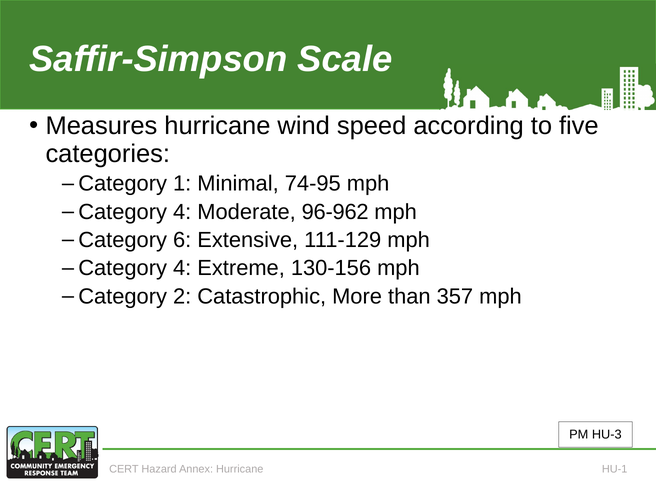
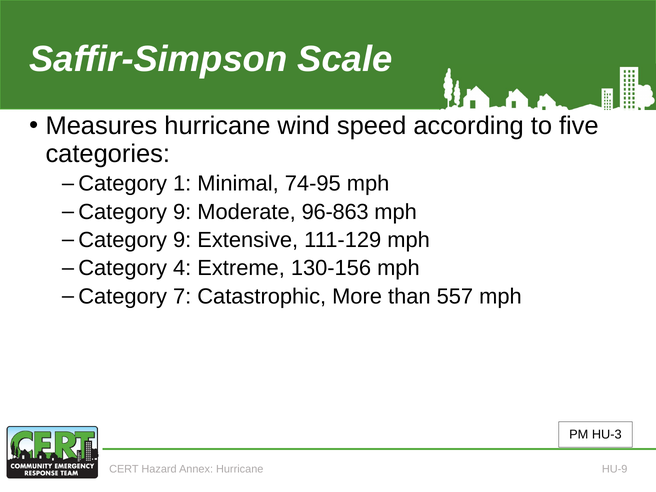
4: 4 -> 9 (182, 212)
96-962: 96-962 -> 96-863 (335, 212)
6: 6 -> 9 (182, 240)
2: 2 -> 7 (182, 296)
357: 357 -> 557 (455, 296)
HU-1: HU-1 -> HU-9 (615, 469)
